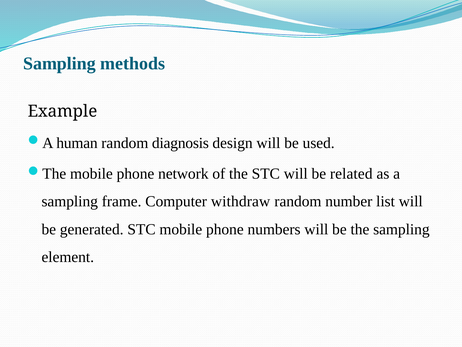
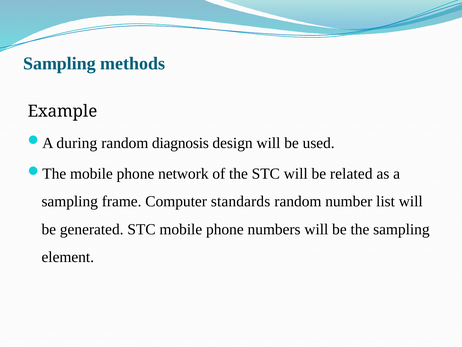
human: human -> during (77, 143)
withdraw: withdraw -> standards (241, 201)
